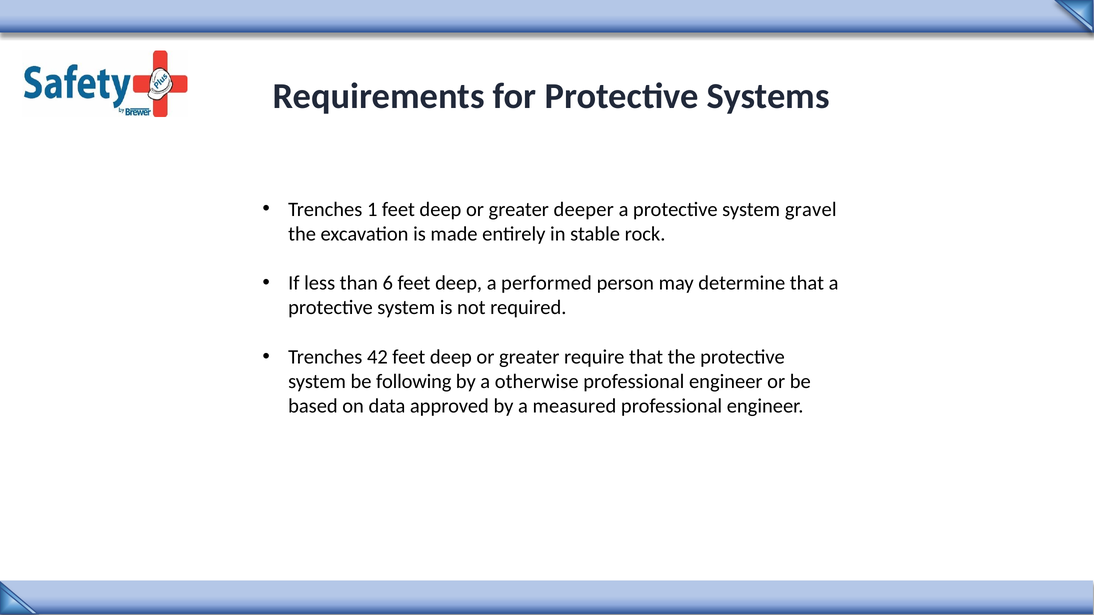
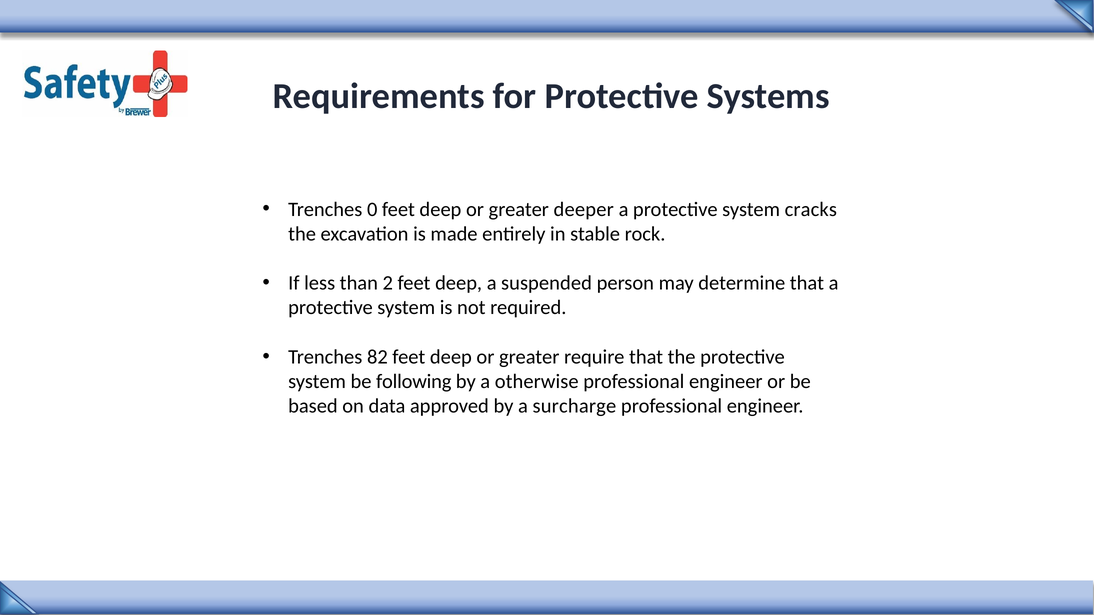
1: 1 -> 0 (372, 209)
gravel: gravel -> cracks (811, 209)
6: 6 -> 2 (388, 283)
performed: performed -> suspended (547, 283)
42: 42 -> 82 (377, 357)
measured: measured -> surcharge (574, 406)
